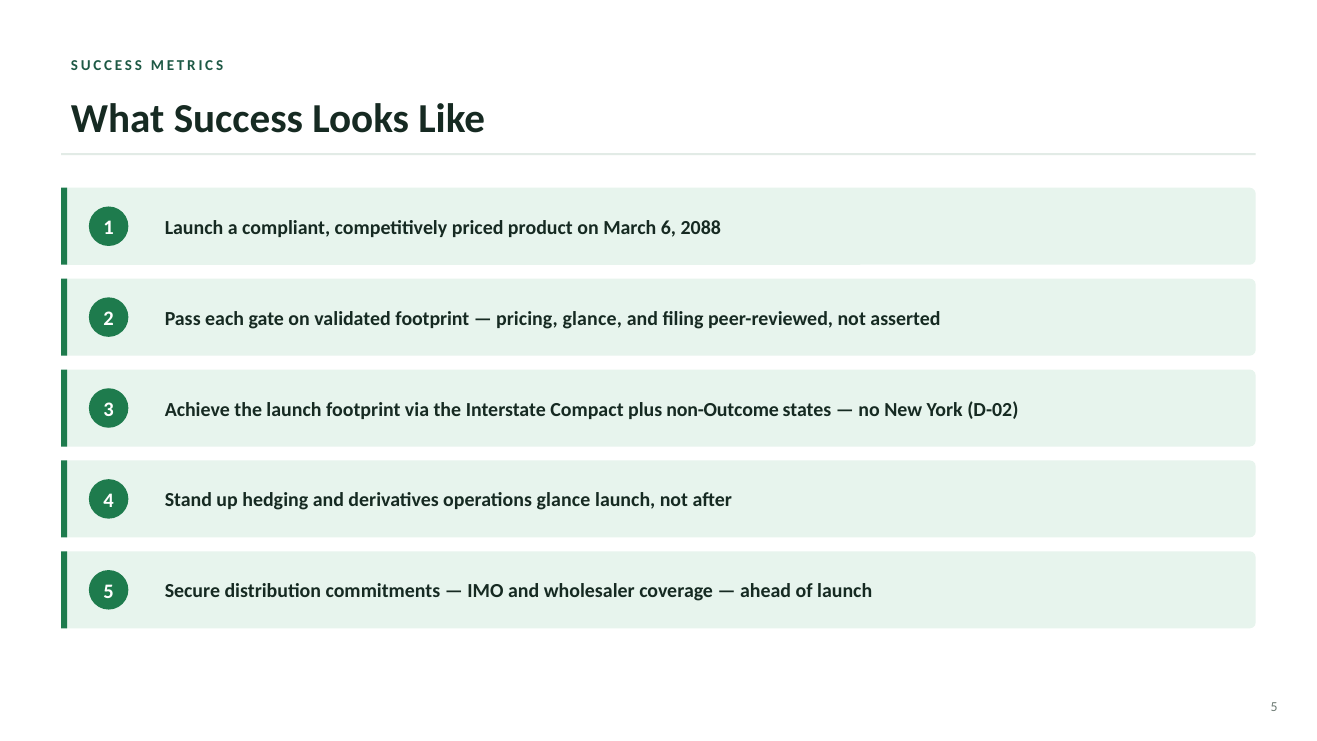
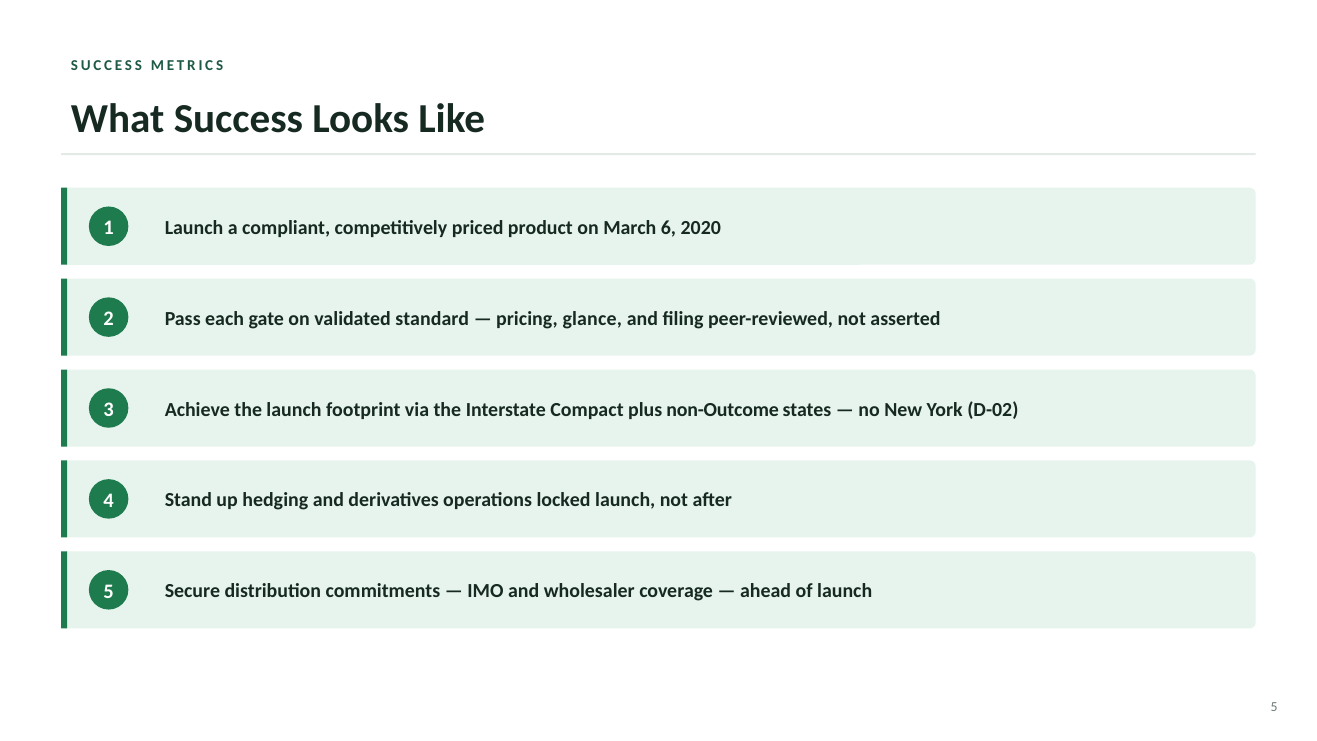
2088: 2088 -> 2020 (701, 228)
validated footprint: footprint -> standard (432, 318)
operations glance: glance -> locked (564, 500)
